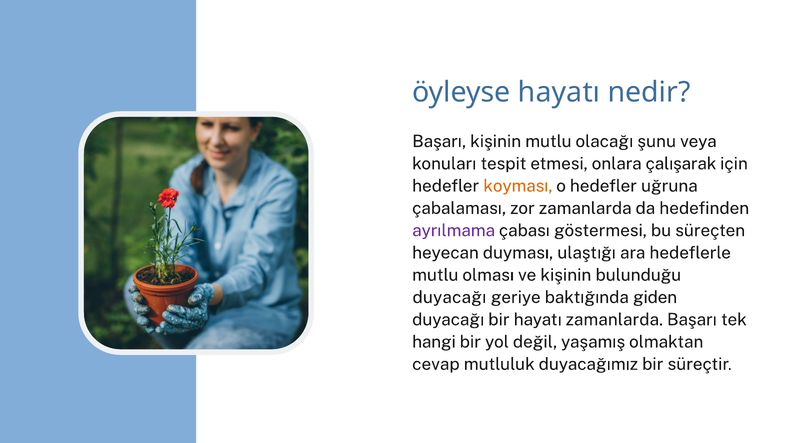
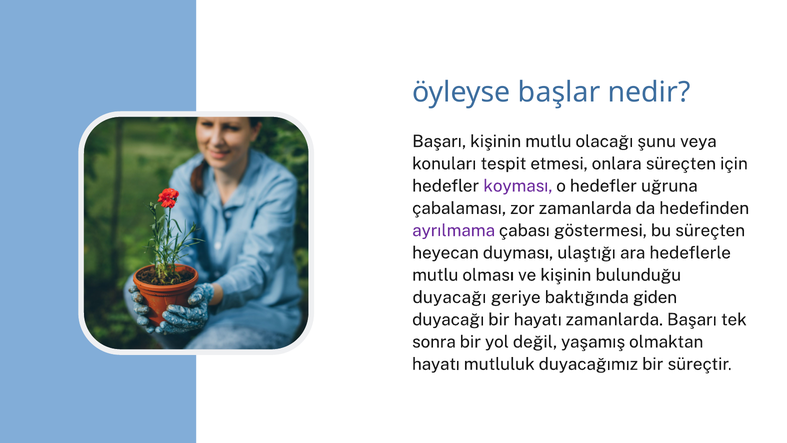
öyleyse hayatı: hayatı -> başlar (559, 92)
onlara çalışarak: çalışarak -> süreçten (681, 164)
koyması colour: orange -> purple (518, 186)
hangi: hangi -> sonra (434, 342)
cevap: cevap -> hayatı (436, 364)
